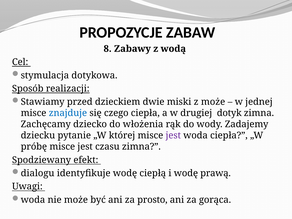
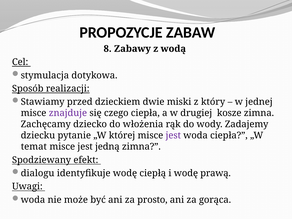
z może: może -> który (213, 102)
znajduje colour: blue -> purple (68, 113)
dotyk: dotyk -> kosze (229, 113)
próbę: próbę -> temat (34, 147)
czasu: czasu -> jedną (107, 147)
